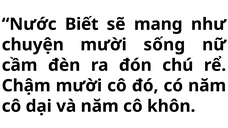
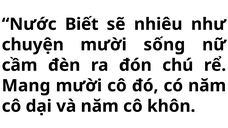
mang: mang -> nhiêu (158, 24)
Chậm: Chậm -> Mang (26, 86)
